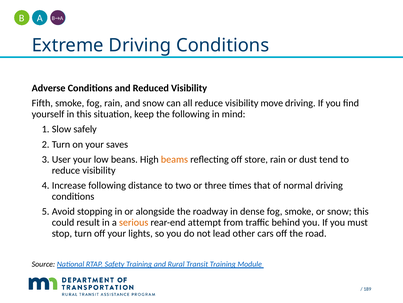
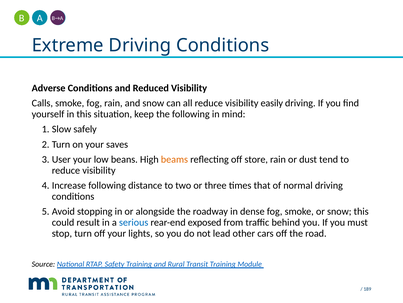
Fifth: Fifth -> Calls (42, 103)
move: move -> easily (272, 103)
serious colour: orange -> blue (134, 222)
attempt: attempt -> exposed (205, 222)
